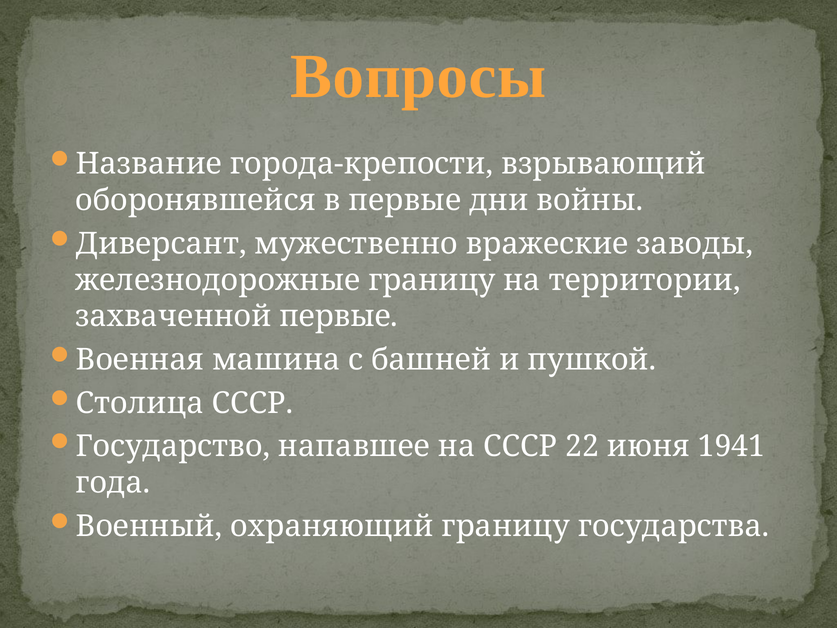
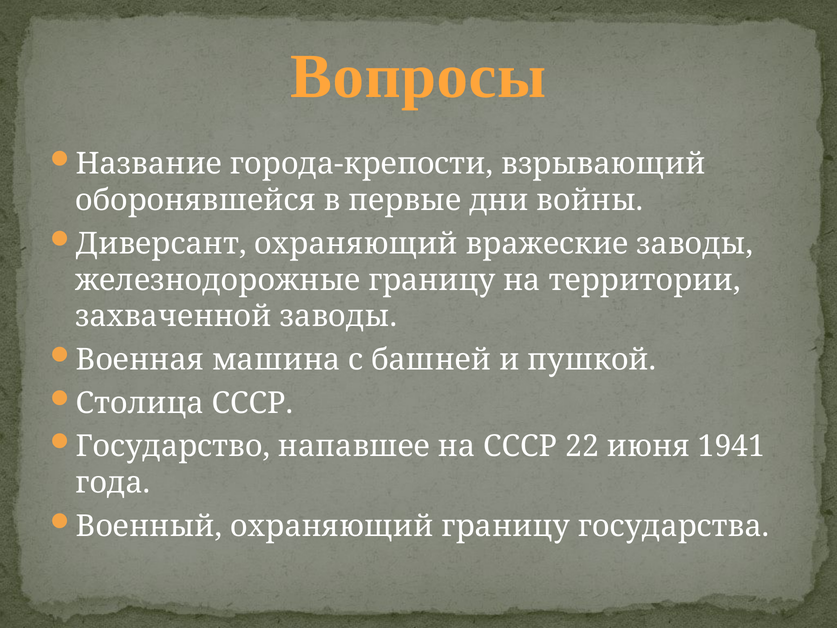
Диверсант мужественно: мужественно -> охраняющий (356, 244)
захваченной первые: первые -> заводы (338, 316)
